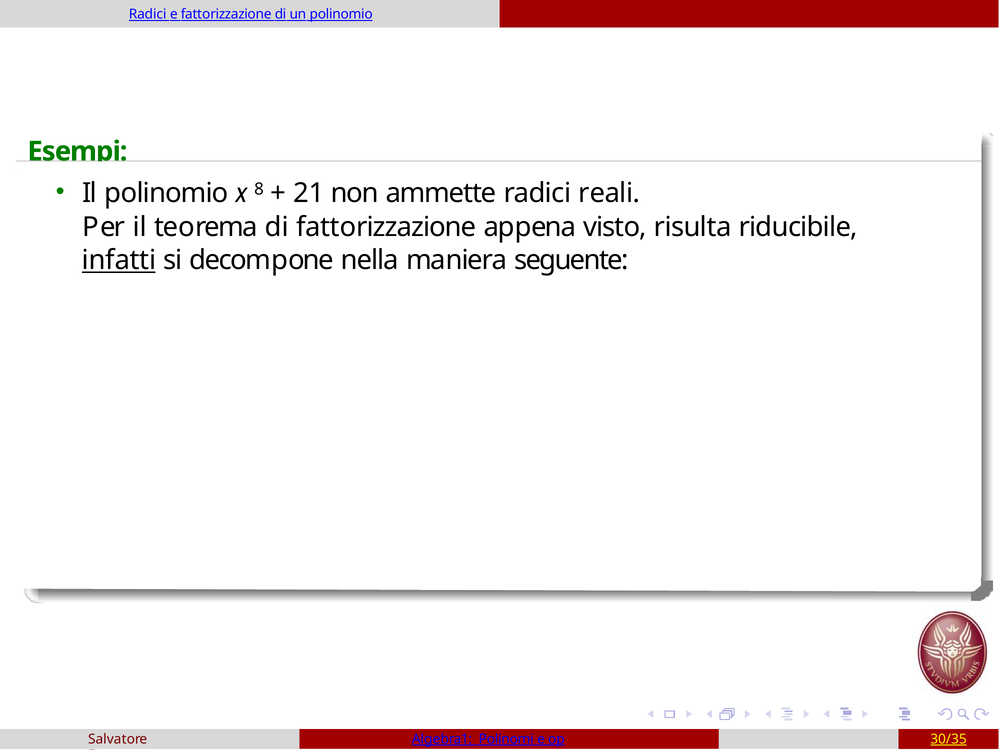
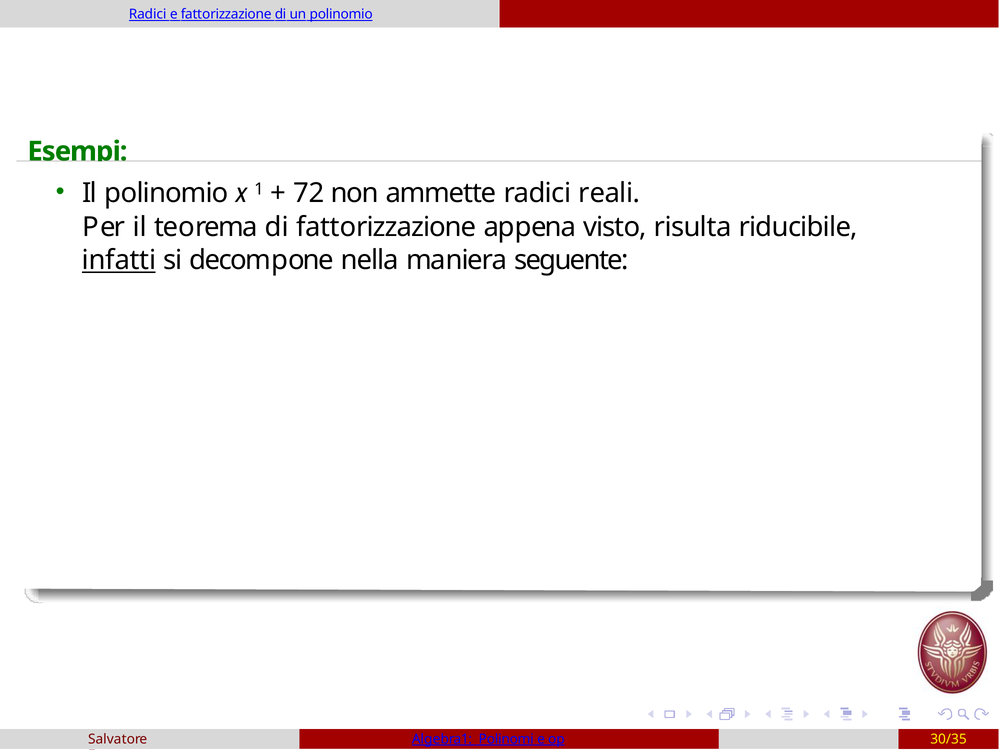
8: 8 -> 1 (259, 189)
21: 21 -> 72 (309, 193)
30/35 underline: present -> none (949, 739)
